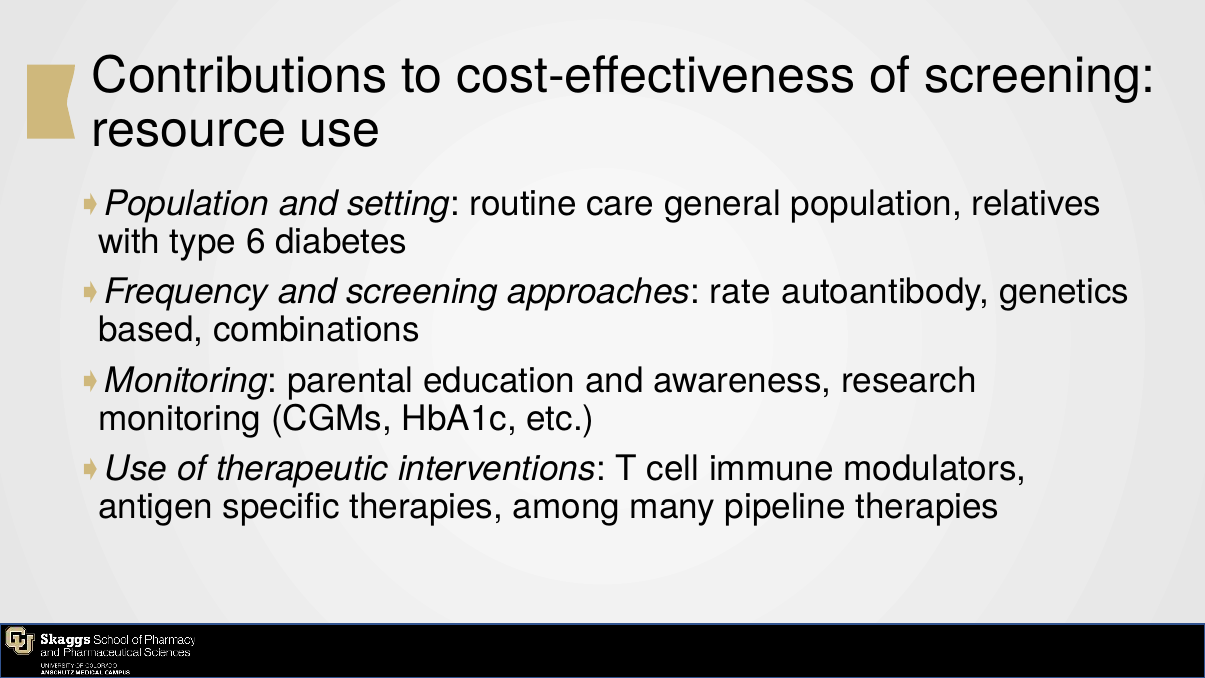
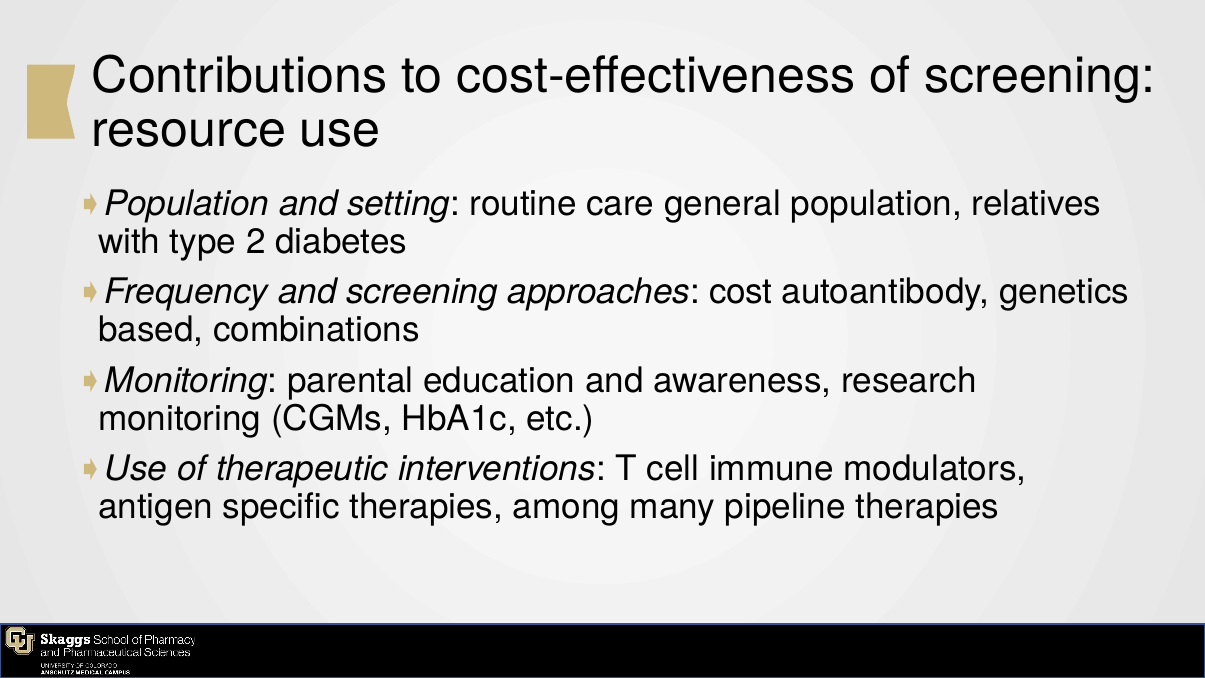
6: 6 -> 2 (256, 242)
rate: rate -> cost (741, 292)
